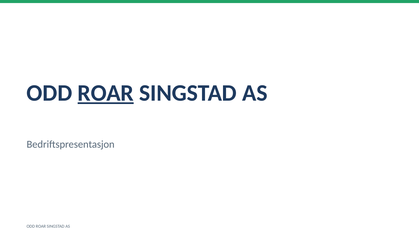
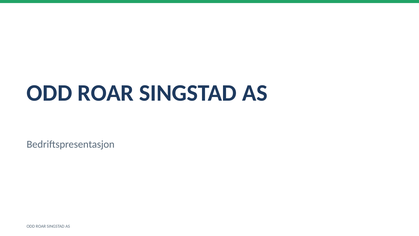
ROAR underline: present -> none (106, 93)
